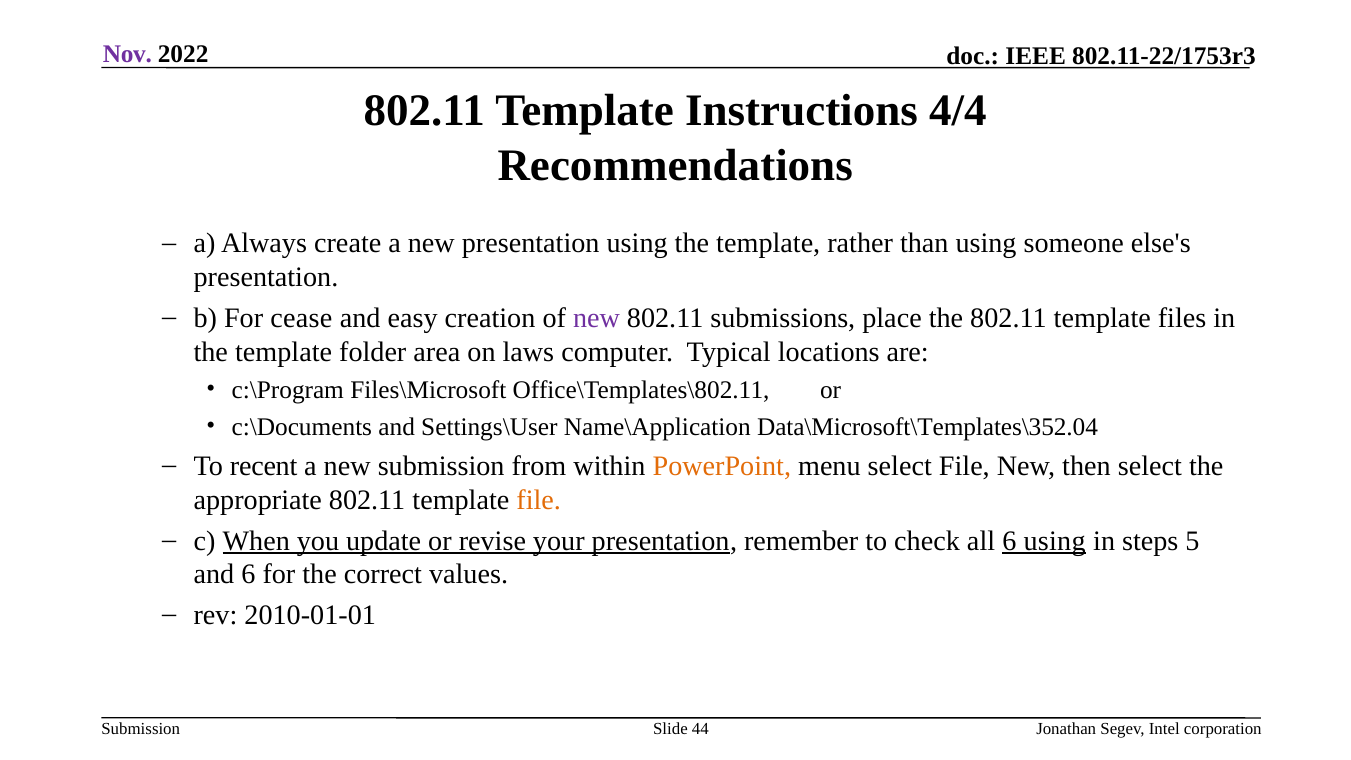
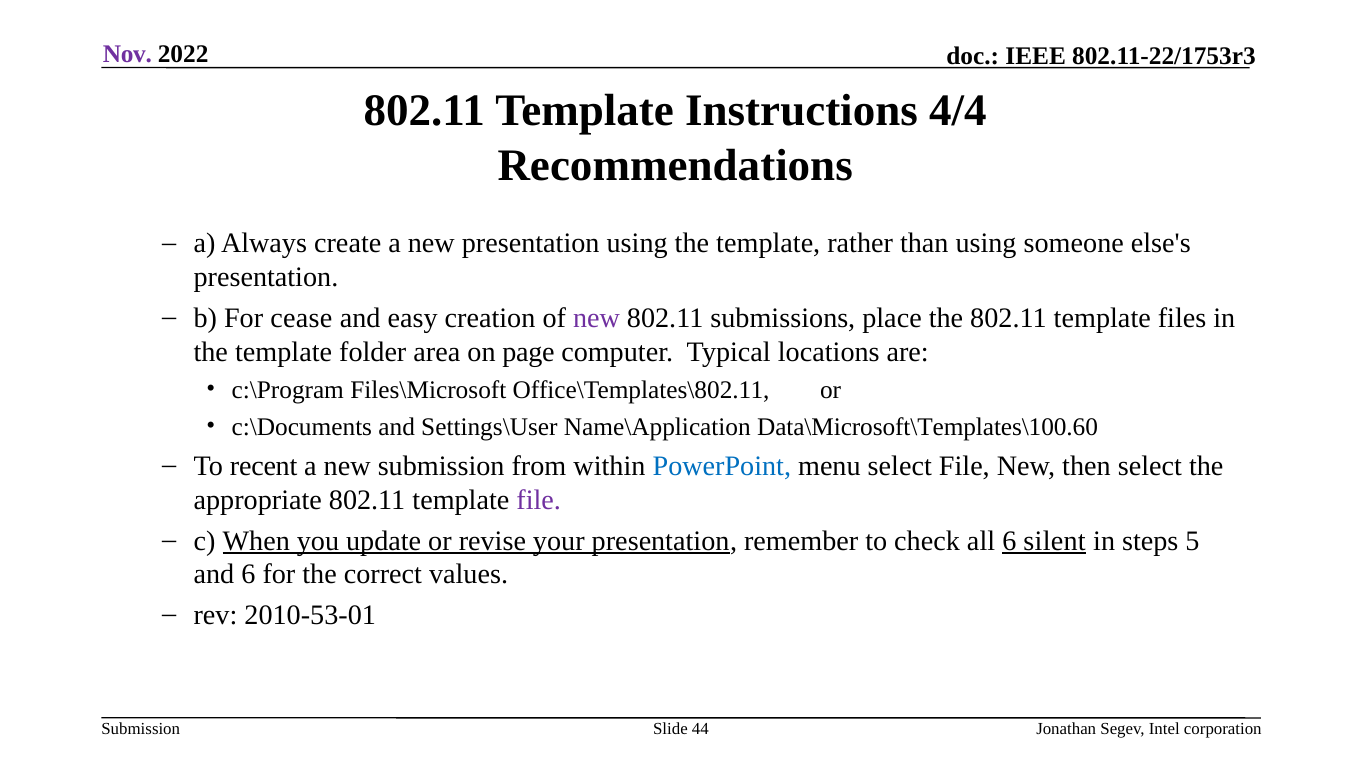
laws: laws -> page (529, 352)
Data\Microsoft\Templates\352.04: Data\Microsoft\Templates\352.04 -> Data\Microsoft\Templates\100.60 (928, 427)
PowerPoint colour: orange -> blue (722, 466)
file colour: orange -> purple (539, 500)
6 using: using -> silent (1055, 541)
2010-01-01: 2010-01-01 -> 2010-53-01 (310, 615)
